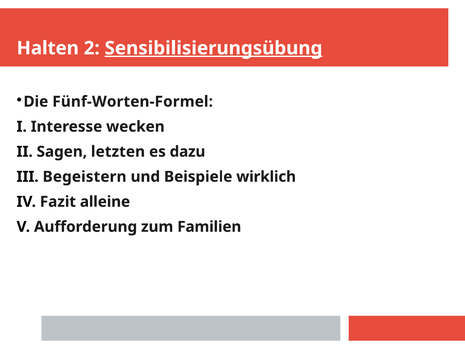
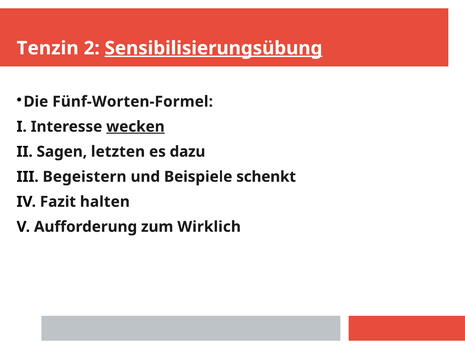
Halten: Halten -> Tenzin (48, 48)
wecken underline: none -> present (135, 127)
wirklich: wirklich -> schenkt (266, 177)
alleine: alleine -> halten (105, 202)
Familien: Familien -> Wirklich (209, 227)
